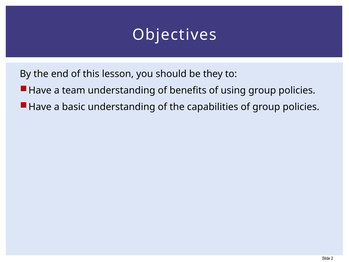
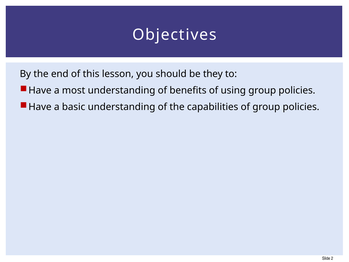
team: team -> most (74, 90)
